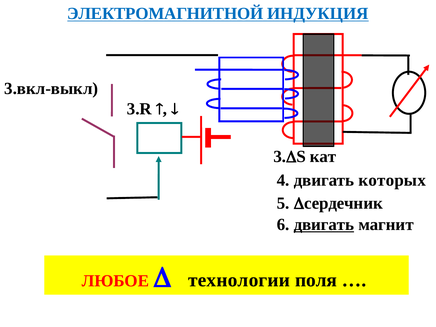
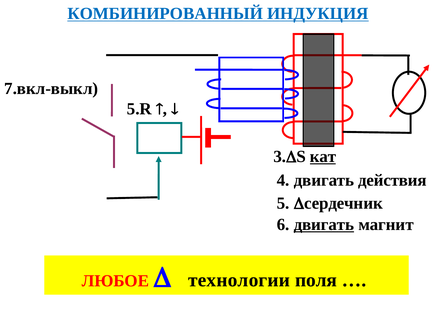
ЭЛЕКТРОМАГНИТНОЙ: ЭЛЕКТРОМАГНИТНОЙ -> КОМБИНИРОВАННЫЙ (165, 13)
3.вкл-выкл: 3.вкл-выкл -> 7.вкл-выкл (51, 88)
3.R: 3.R -> 5.R (139, 109)
кат underline: none -> present (323, 157)
которых: которых -> действия (392, 180)
